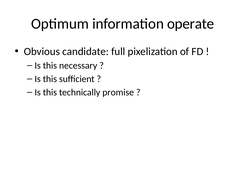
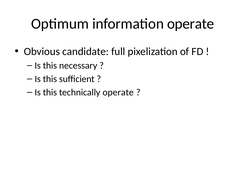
technically promise: promise -> operate (118, 92)
